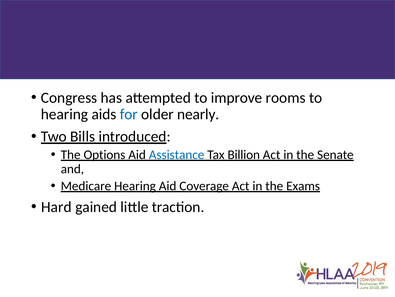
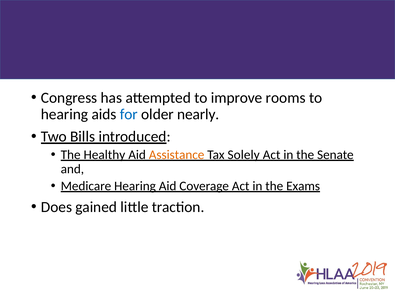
Options: Options -> Healthy (104, 154)
Assistance colour: blue -> orange (177, 154)
Billion: Billion -> Solely (244, 154)
Hard: Hard -> Does (57, 206)
